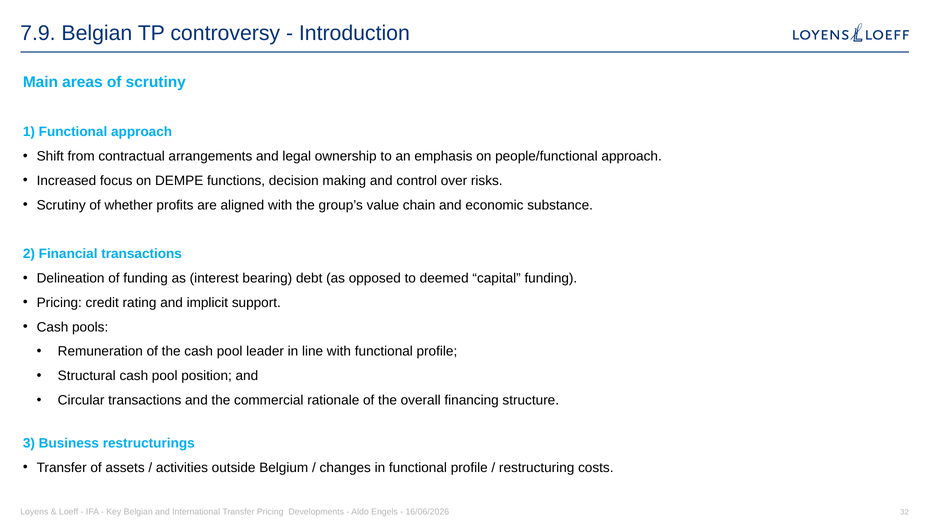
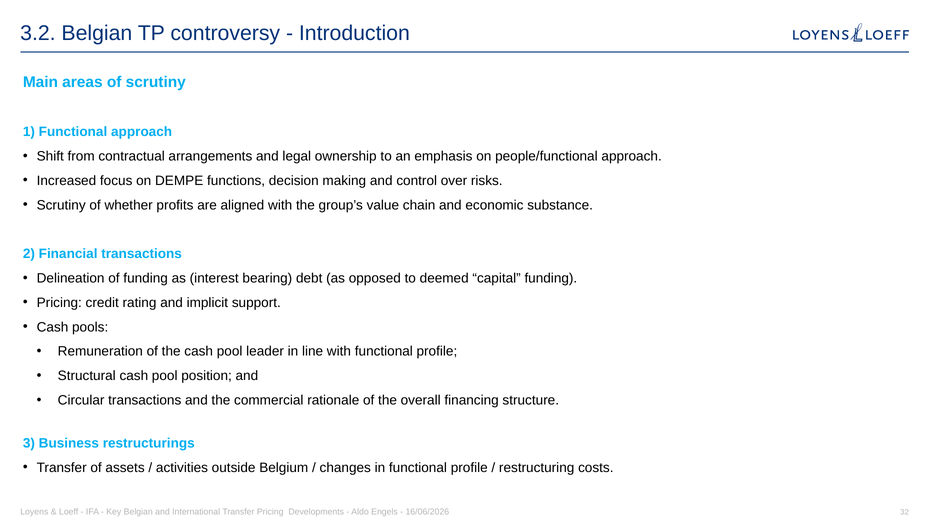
7.9: 7.9 -> 3.2 (38, 33)
